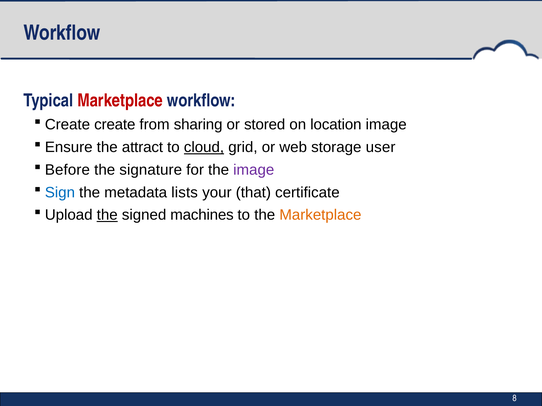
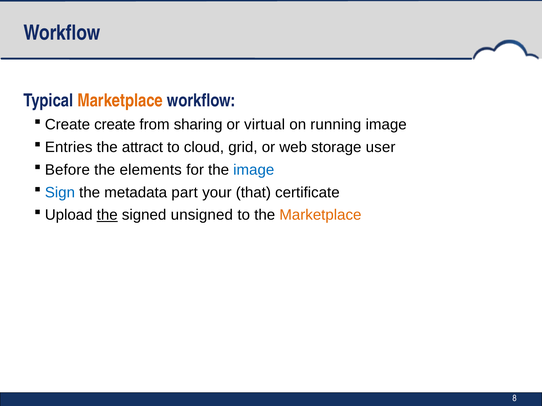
Marketplace colour: red -> orange (120, 101)
stored: stored -> virtual (265, 125)
location: location -> running (336, 125)
Ensure: Ensure -> Entries (69, 147)
cloud underline: present -> none (204, 147)
signature: signature -> elements (151, 170)
image colour: purple -> blue (254, 170)
lists: lists -> part (185, 193)
machines: machines -> unsigned (202, 215)
